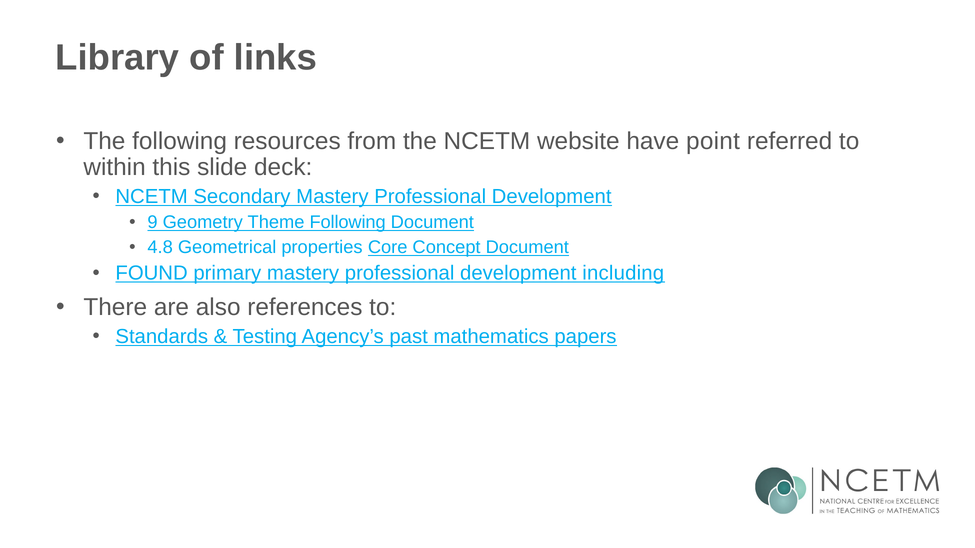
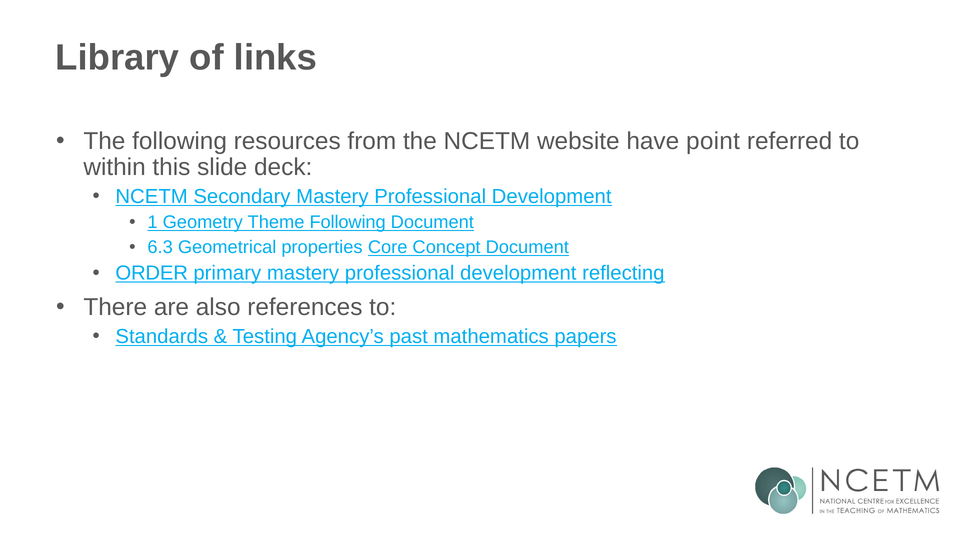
9: 9 -> 1 (153, 223)
4.8: 4.8 -> 6.3 (160, 247)
FOUND: FOUND -> ORDER (152, 273)
including: including -> reflecting (623, 273)
